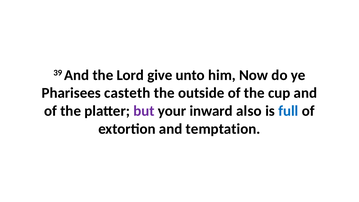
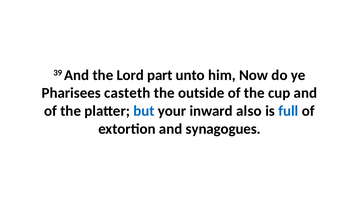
give: give -> part (160, 75)
but colour: purple -> blue (144, 111)
temptation: temptation -> synagogues (223, 129)
